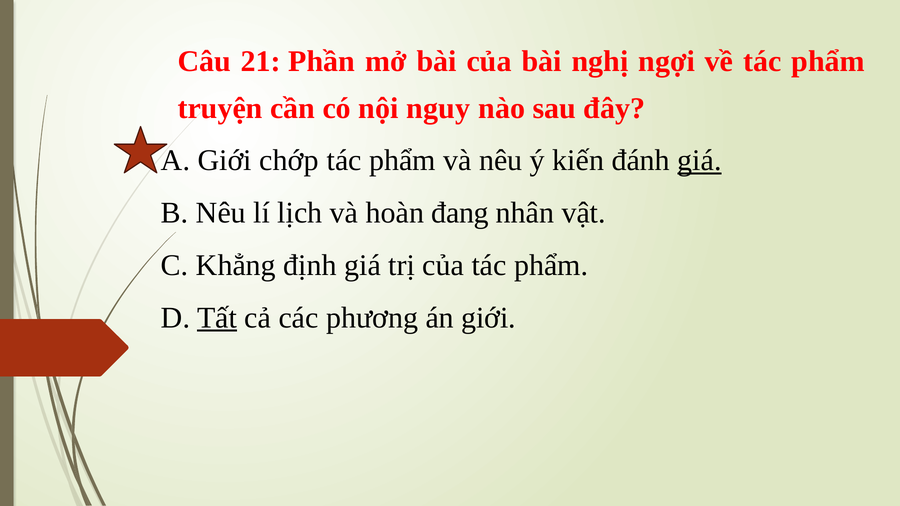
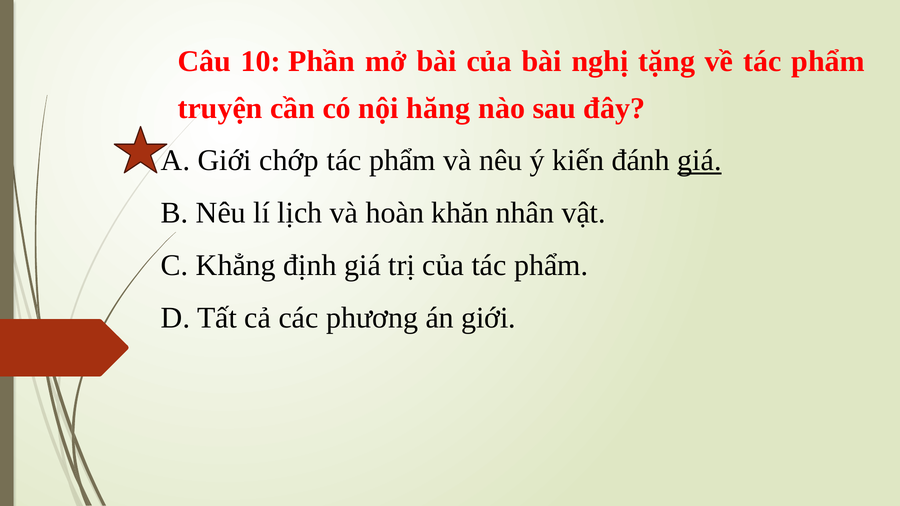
21: 21 -> 10 (261, 61)
ngợi: ngợi -> tặng (667, 61)
nguy: nguy -> hăng (438, 108)
đang: đang -> khăn (460, 213)
Tất underline: present -> none (217, 318)
